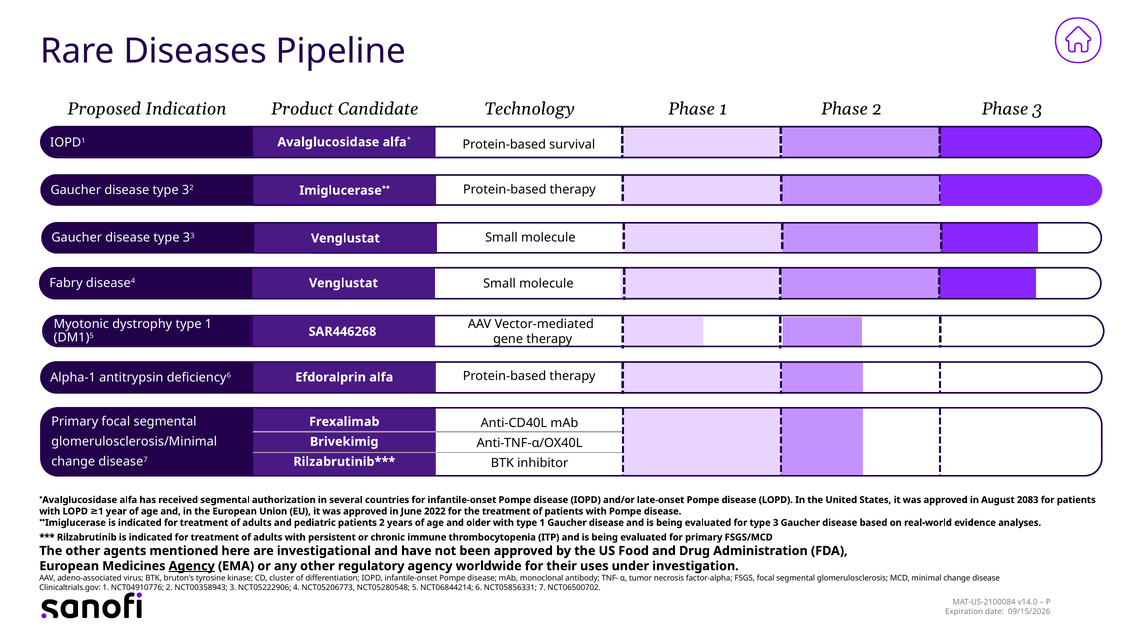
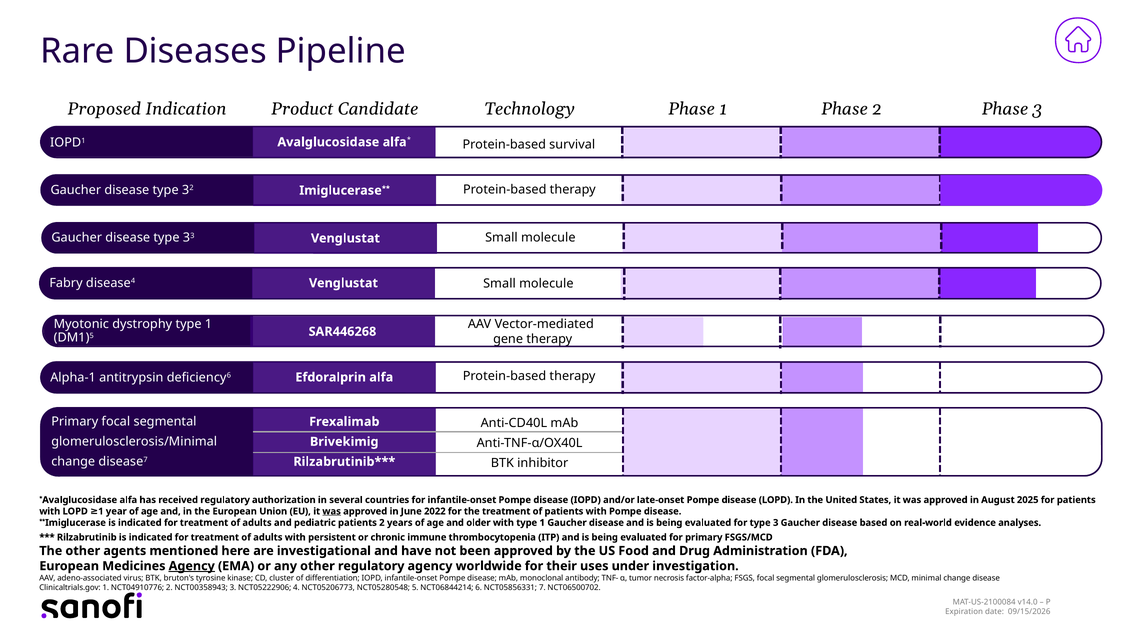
received segmental: segmental -> regulatory (225, 500)
2083: 2083 -> 2025 (1028, 500)
was underline: none -> present (332, 512)
